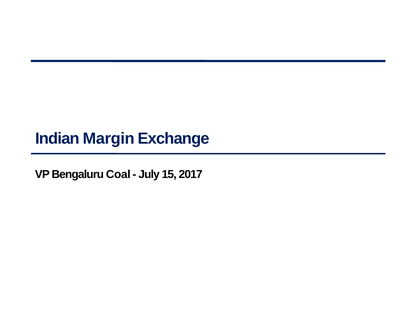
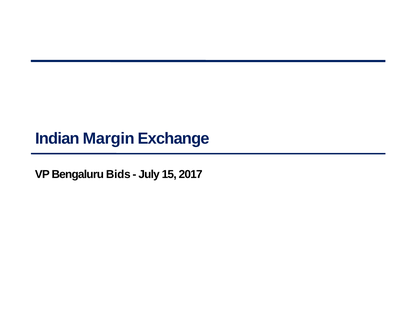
Coal: Coal -> Bids (118, 174)
